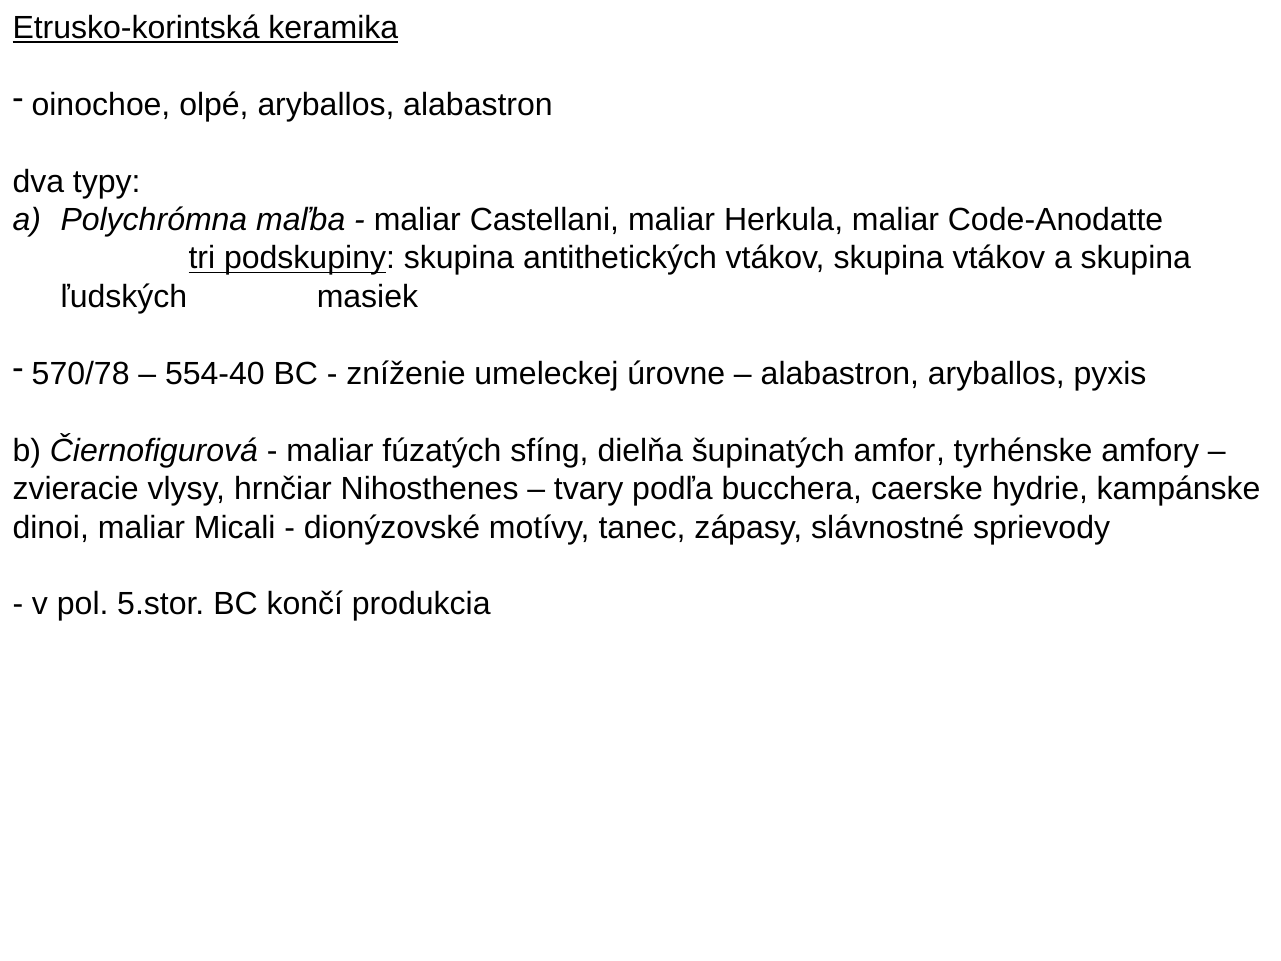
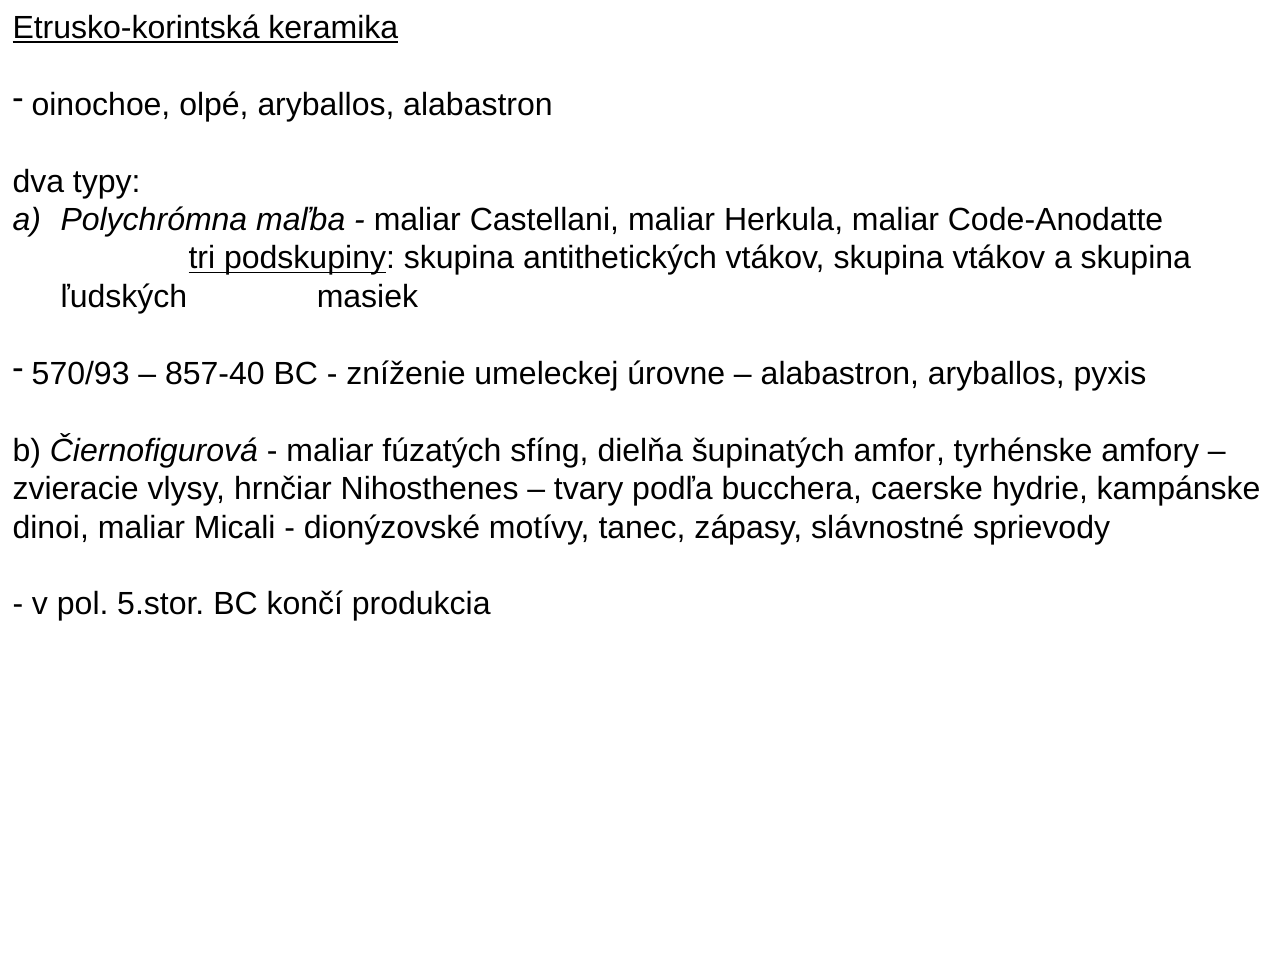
570/78: 570/78 -> 570/93 (81, 374)
554-40: 554-40 -> 857-40 (215, 374)
